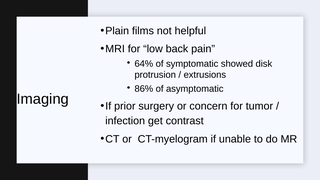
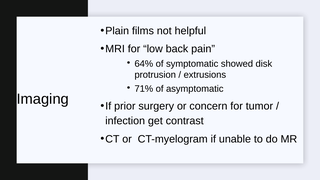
86%: 86% -> 71% (144, 89)
